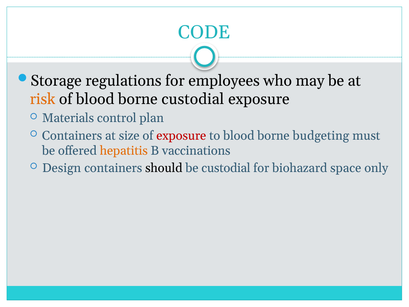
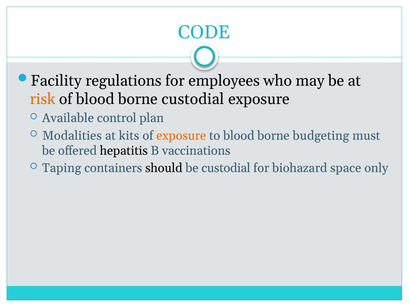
Storage: Storage -> Facility (56, 81)
Materials: Materials -> Available (68, 118)
Containers: Containers -> Modalities (72, 135)
size: size -> kits (129, 135)
exposure colour: red -> orange (181, 135)
hepatitis colour: orange -> black (124, 150)
Design: Design -> Taping (62, 168)
